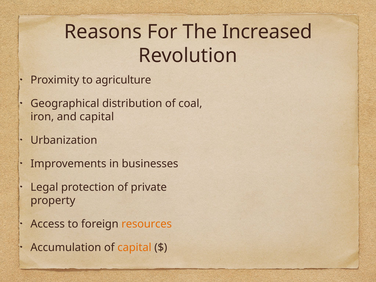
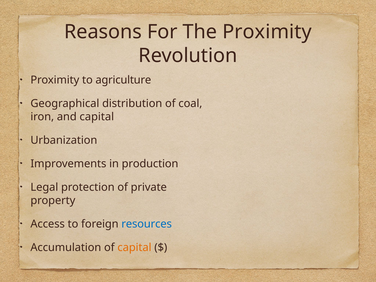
The Increased: Increased -> Proximity (267, 32)
businesses: businesses -> production (150, 164)
resources colour: orange -> blue (147, 224)
